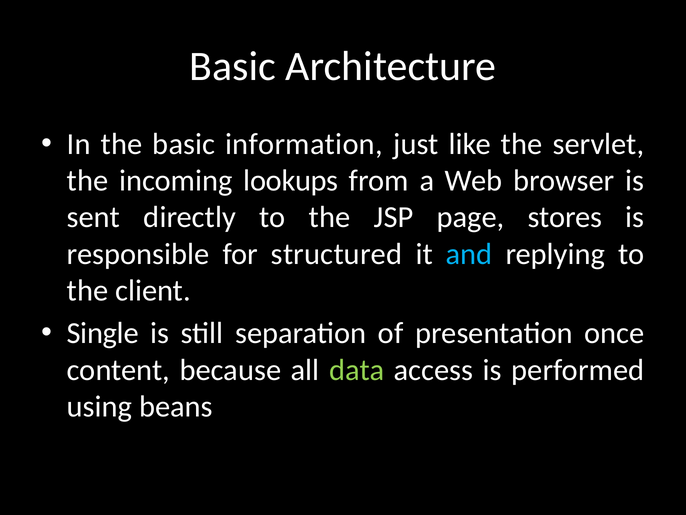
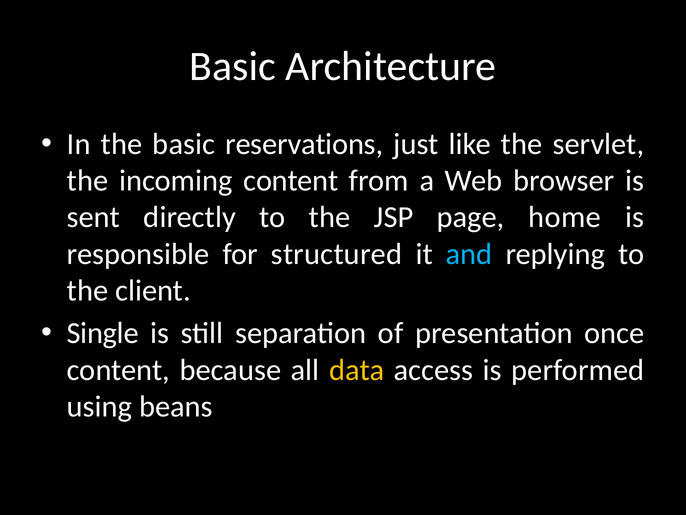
information: information -> reservations (304, 144)
incoming lookups: lookups -> content (291, 181)
stores: stores -> home (565, 217)
data colour: light green -> yellow (357, 370)
